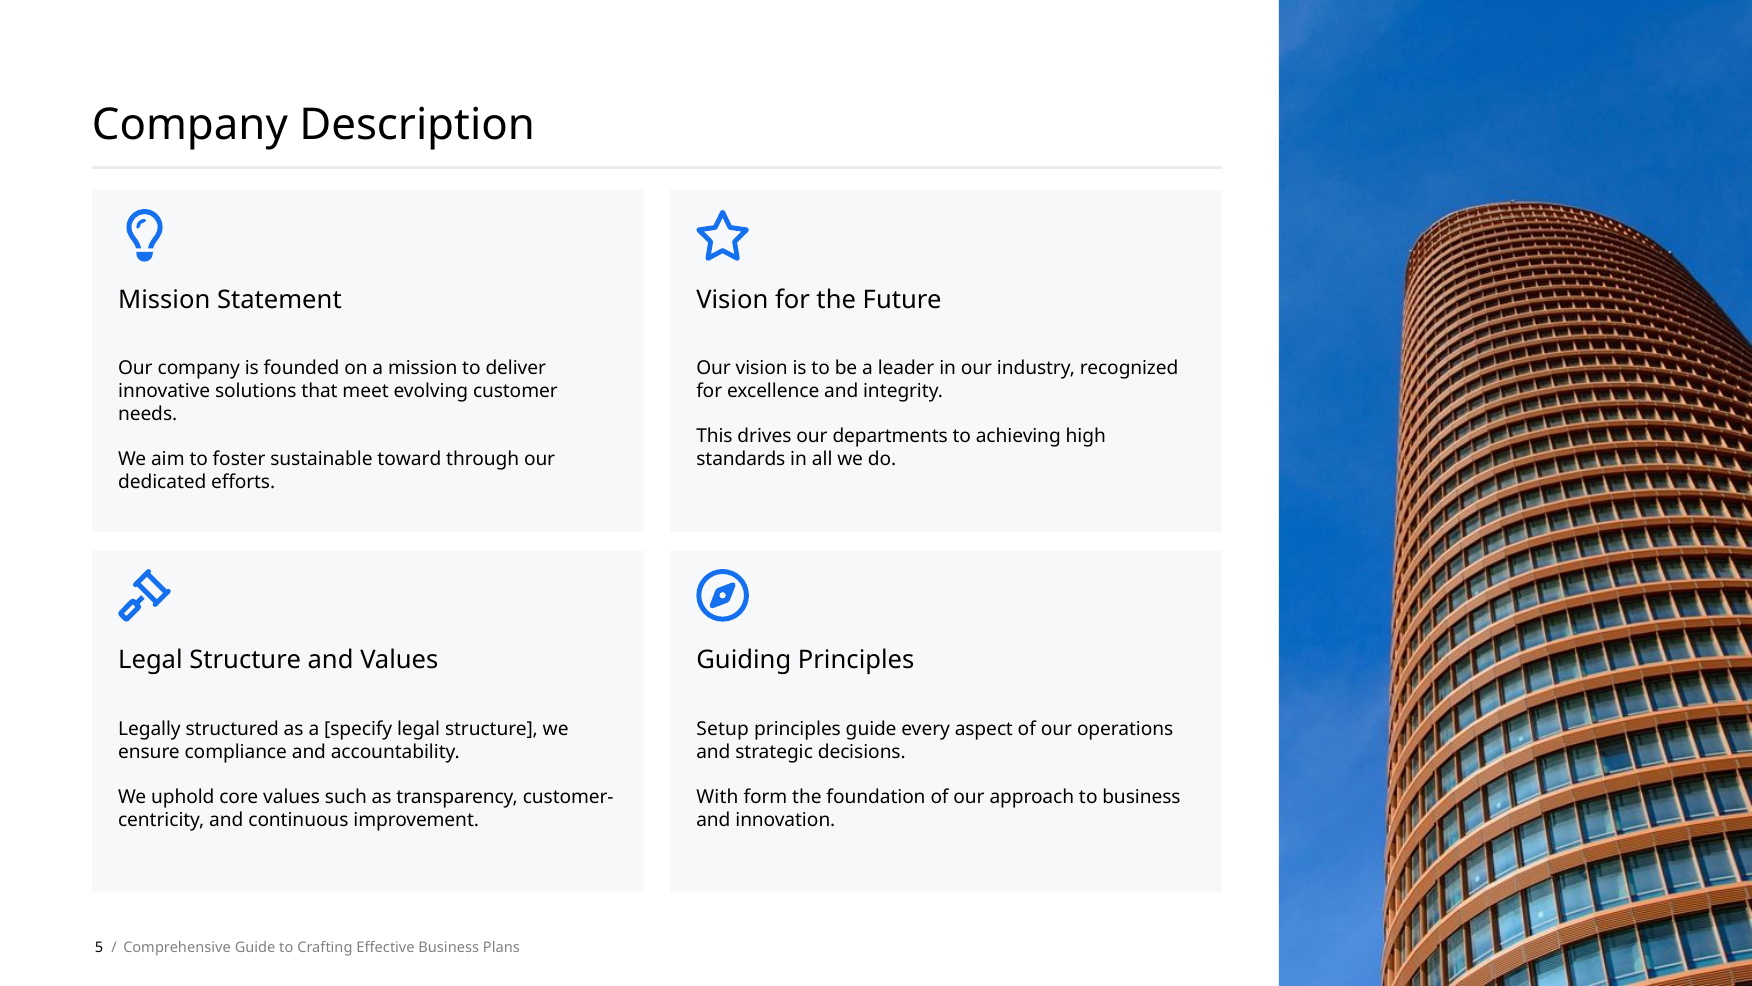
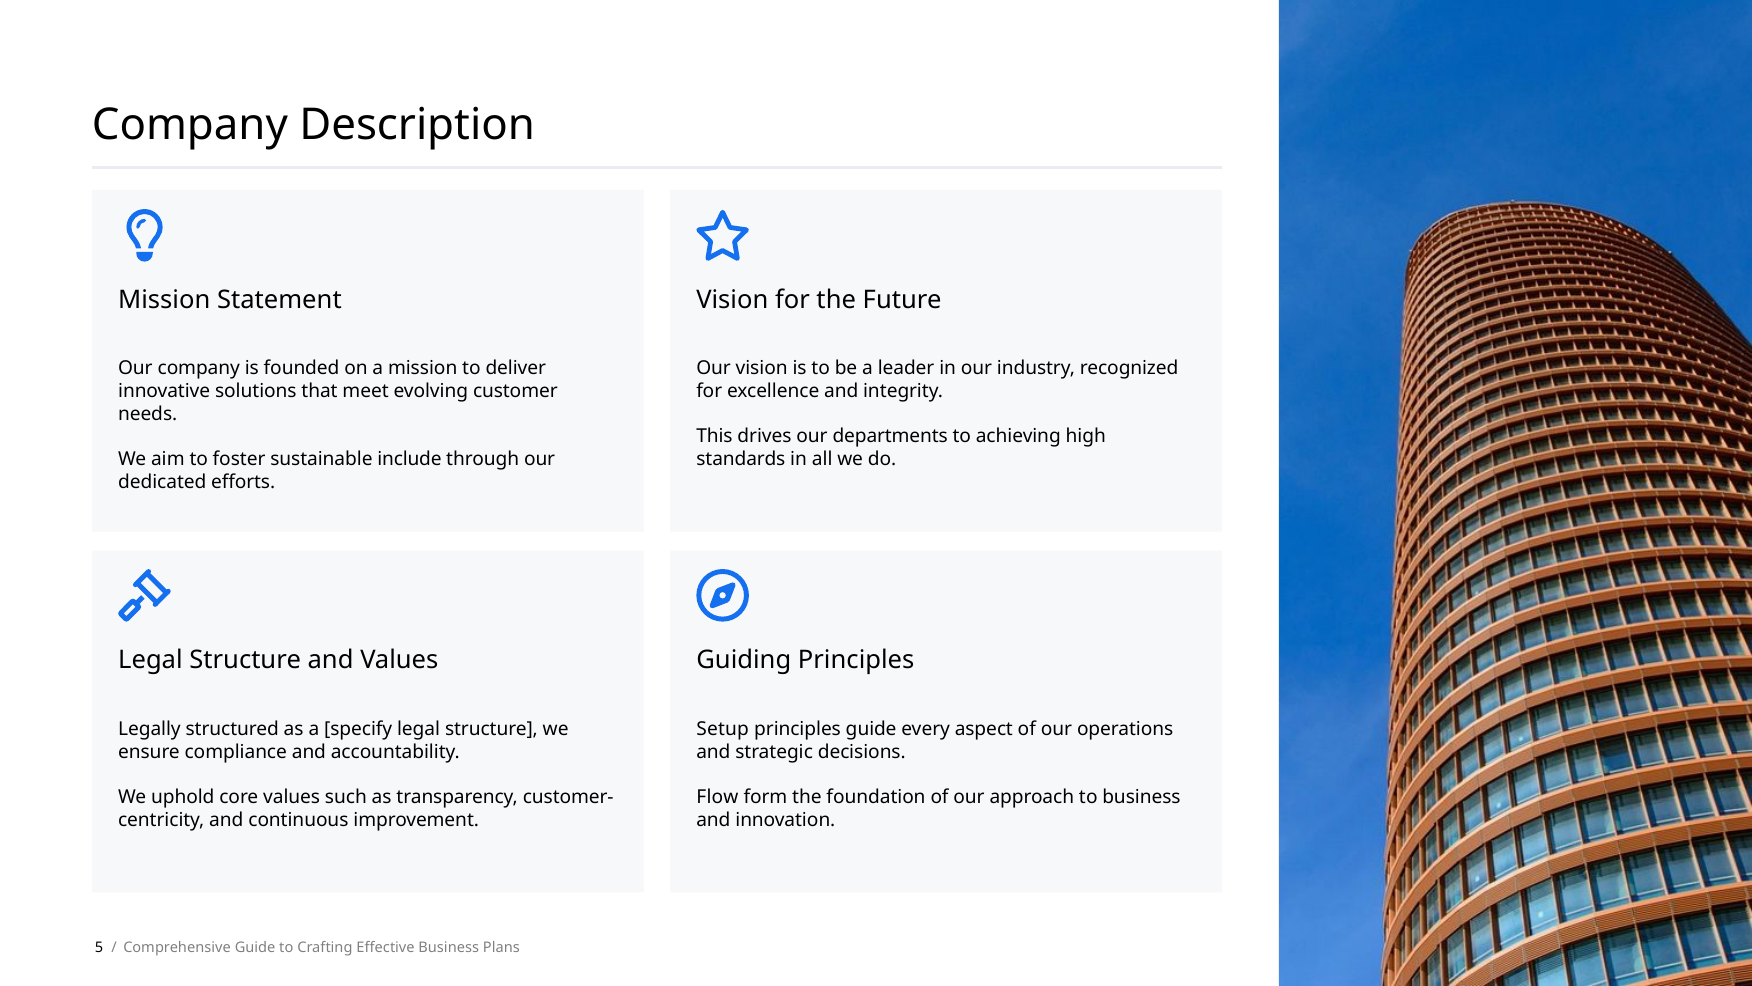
toward: toward -> include (409, 459)
With: With -> Flow (717, 797)
